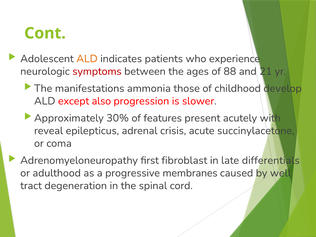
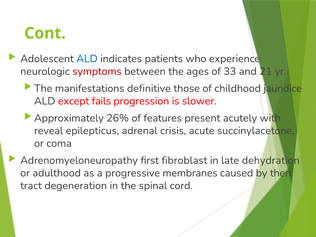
ALD colour: orange -> blue (87, 59)
88: 88 -> 33 (230, 71)
ammonia: ammonia -> definitive (149, 88)
develop: develop -> jaundice (283, 88)
also: also -> fails (101, 101)
30%: 30% -> 26% (118, 118)
differentials: differentials -> dehydration (271, 160)
well: well -> then (281, 173)
